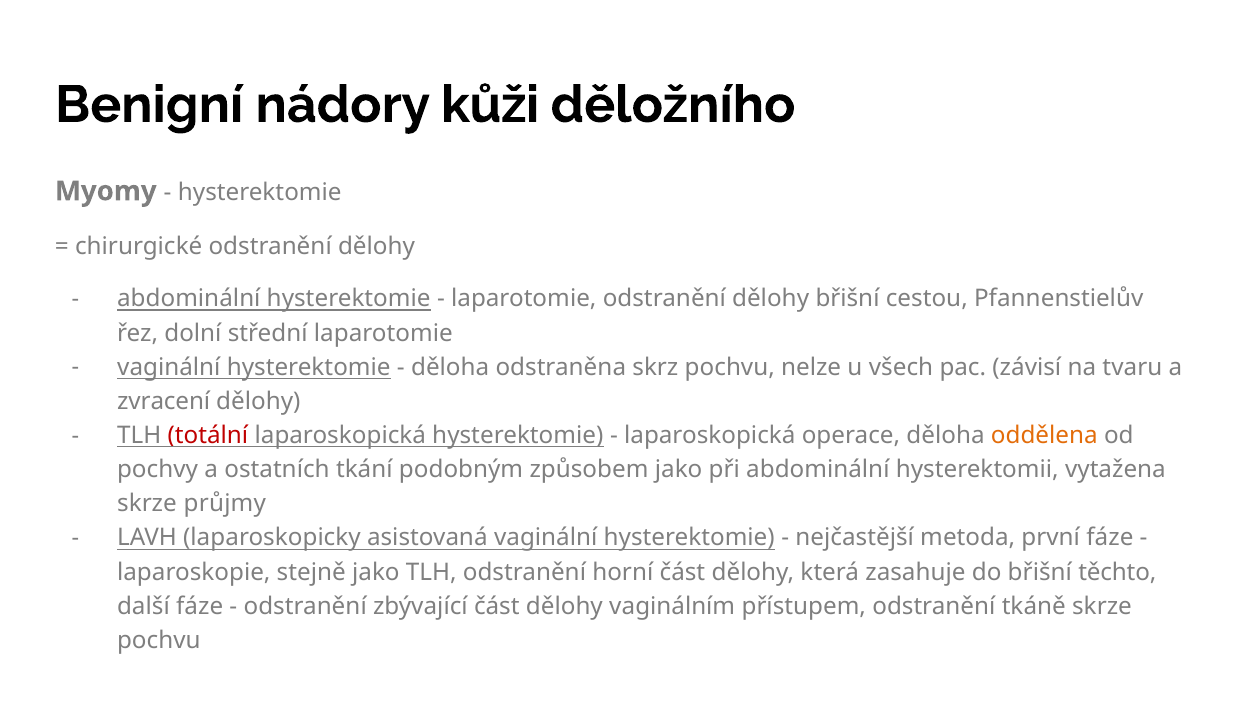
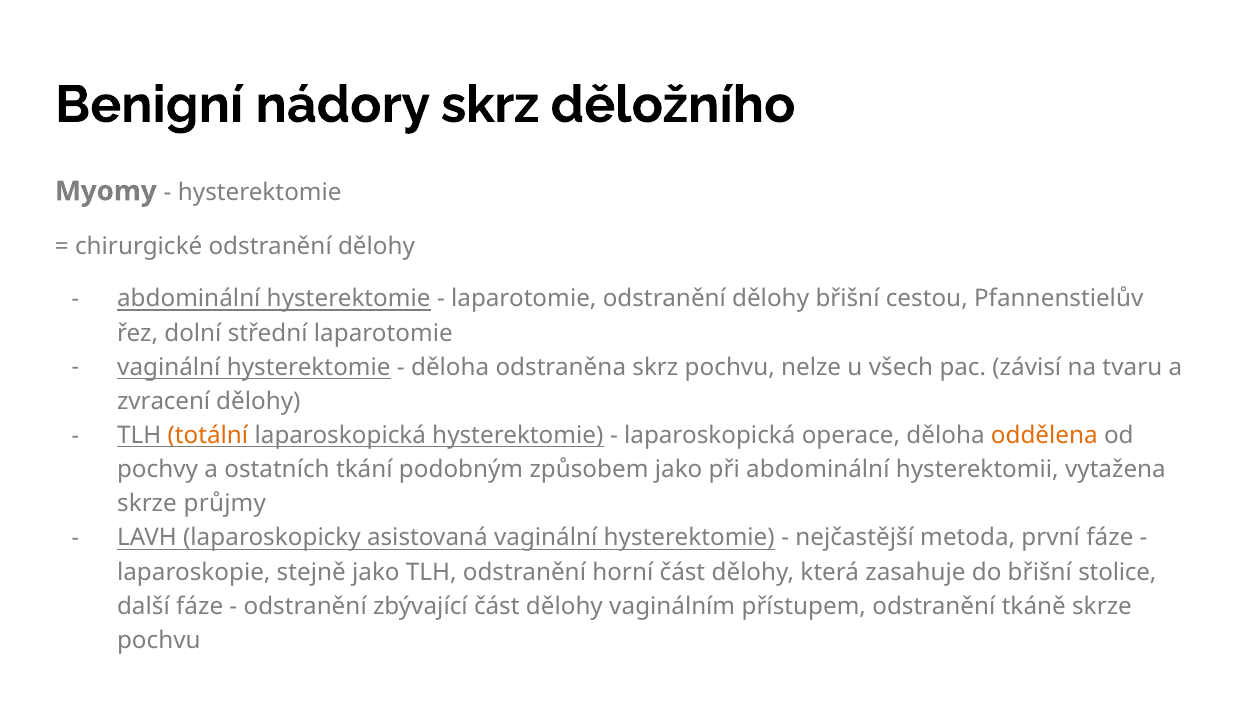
nádory kůži: kůži -> skrz (490, 105)
totální colour: red -> orange (208, 435)
těchto: těchto -> stolice (1117, 572)
